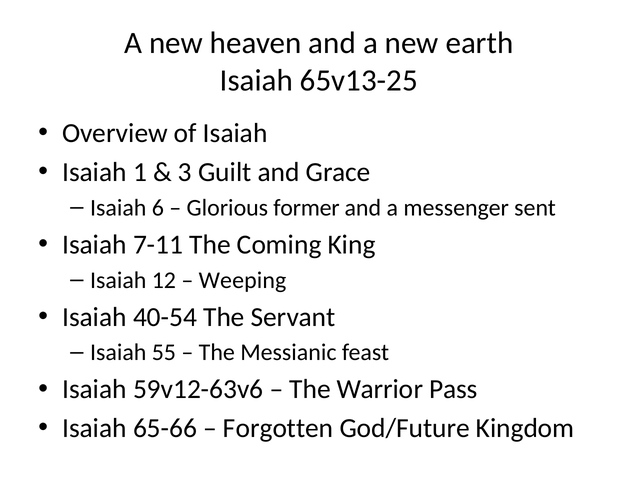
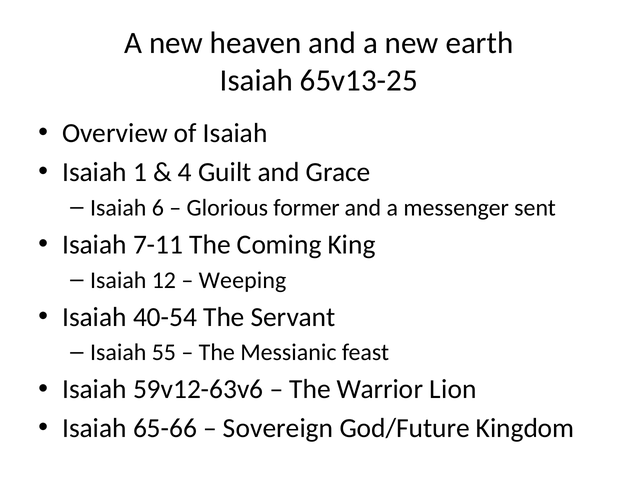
3: 3 -> 4 (185, 172)
Pass: Pass -> Lion (453, 389)
Forgotten: Forgotten -> Sovereign (278, 428)
